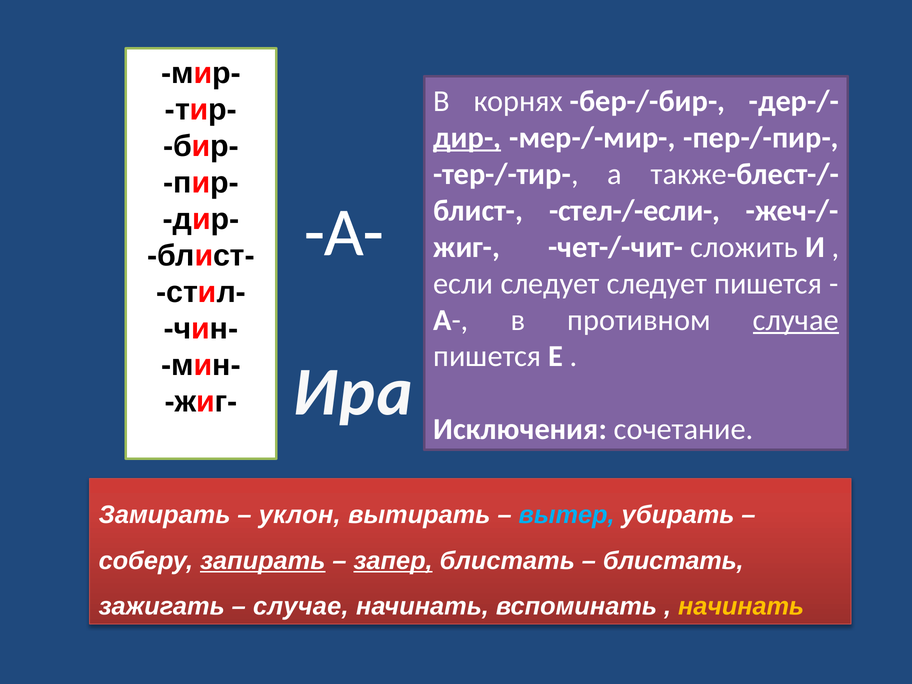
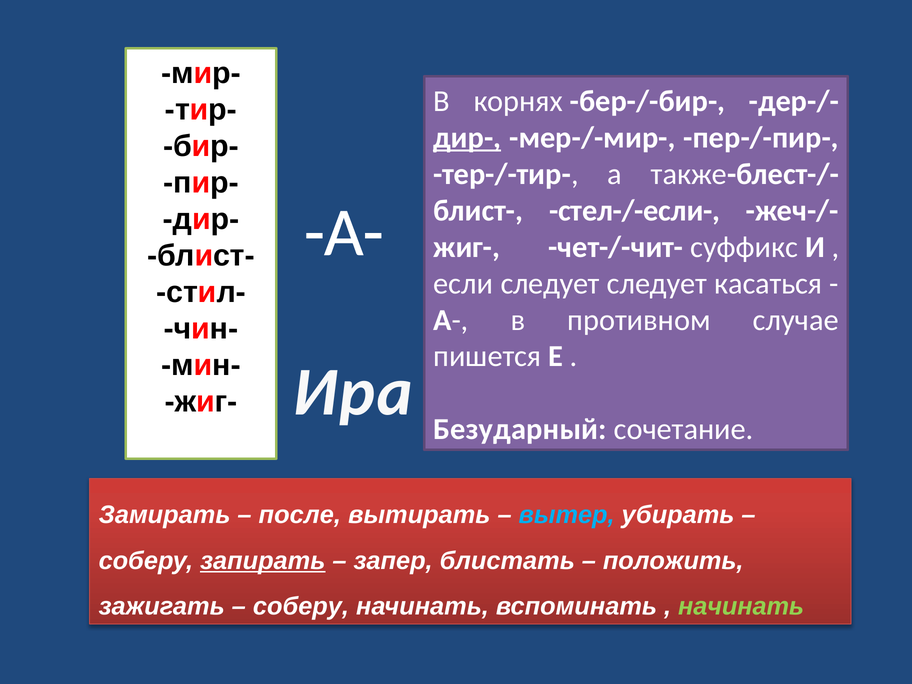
сложить: сложить -> суффикс (744, 247)
следует пишется: пишется -> касаться (768, 283)
случае underline: present -> none (796, 320)
Исключения: Исключения -> Безударный (520, 429)
уклон: уклон -> после (300, 515)
запер underline: present -> none (393, 561)
блистать: блистать -> положить (673, 561)
случае: случае -> соберу (301, 606)
начинать colour: yellow -> light green (741, 606)
